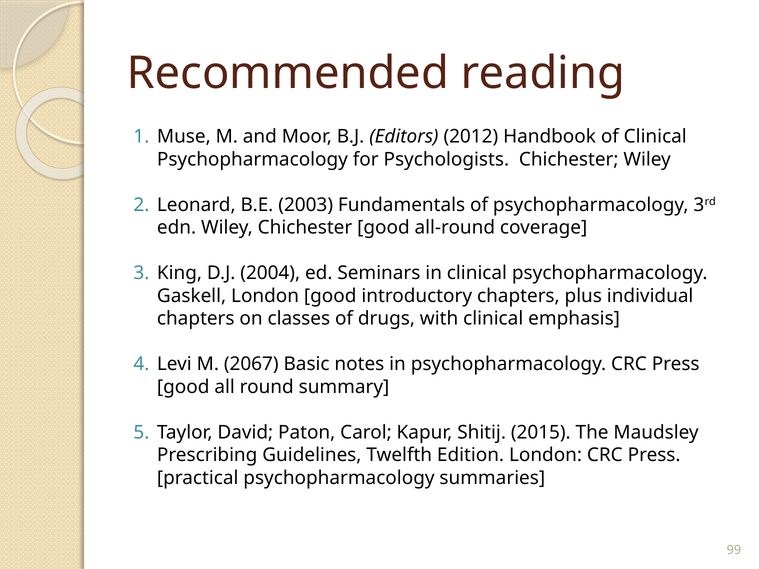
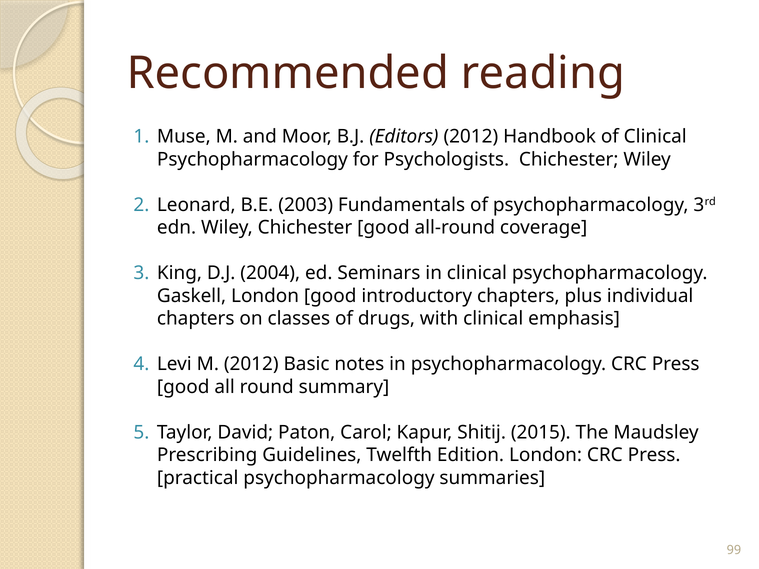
M 2067: 2067 -> 2012 (251, 364)
